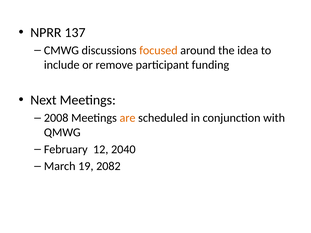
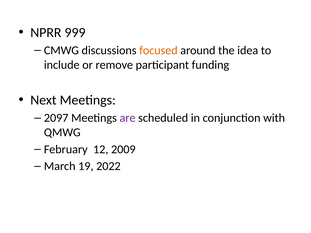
137: 137 -> 999 (75, 33)
2008: 2008 -> 2097 (56, 118)
are colour: orange -> purple (128, 118)
2040: 2040 -> 2009 (123, 149)
2082: 2082 -> 2022 (108, 166)
